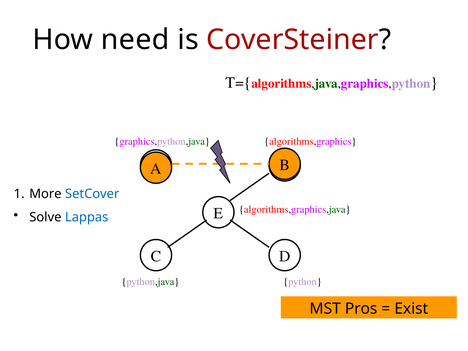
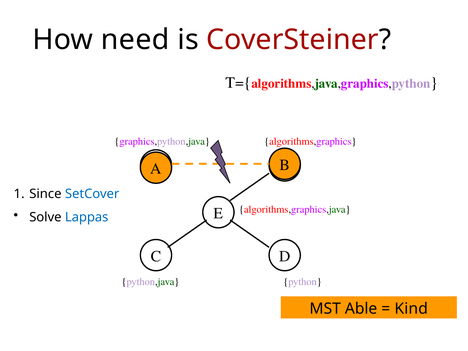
More: More -> Since (45, 194)
Pros: Pros -> Able (361, 309)
Exist: Exist -> Kind (411, 309)
